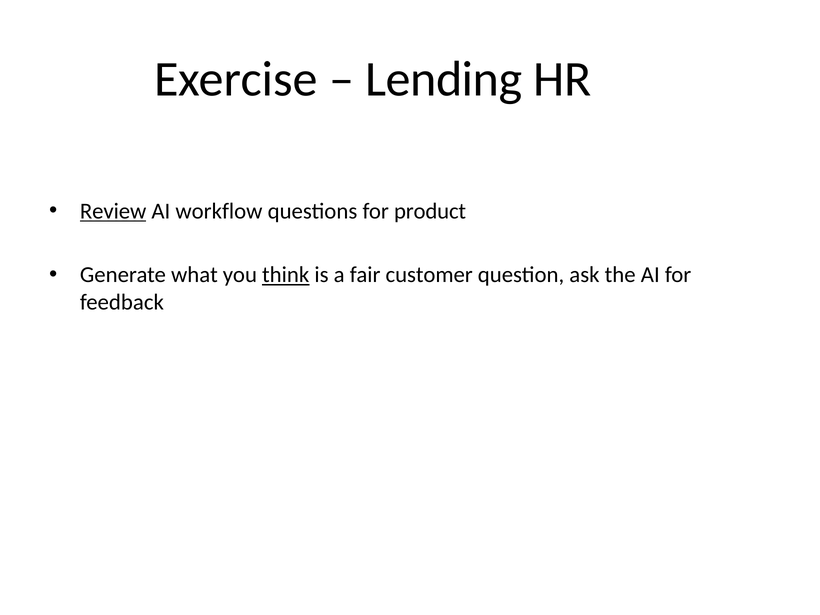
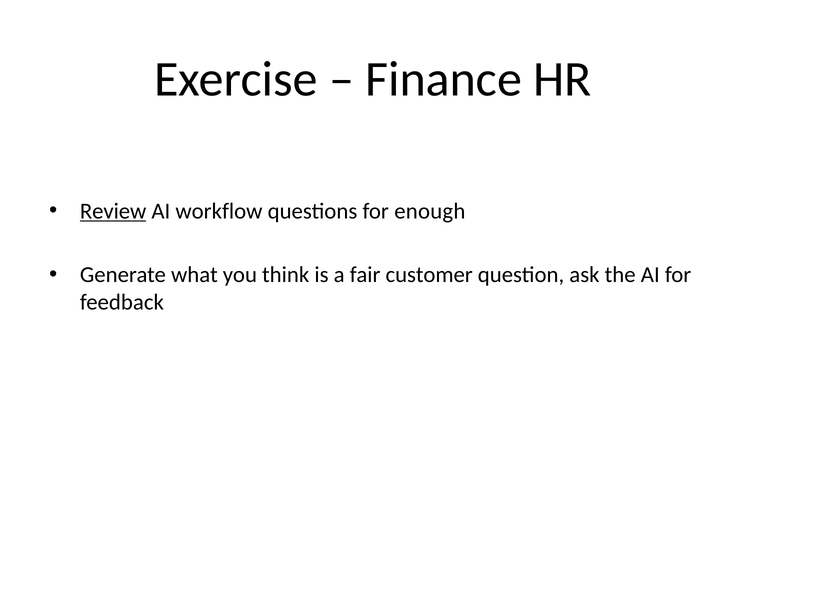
Lending: Lending -> Finance (444, 79)
product: product -> enough (430, 211)
think underline: present -> none (286, 275)
